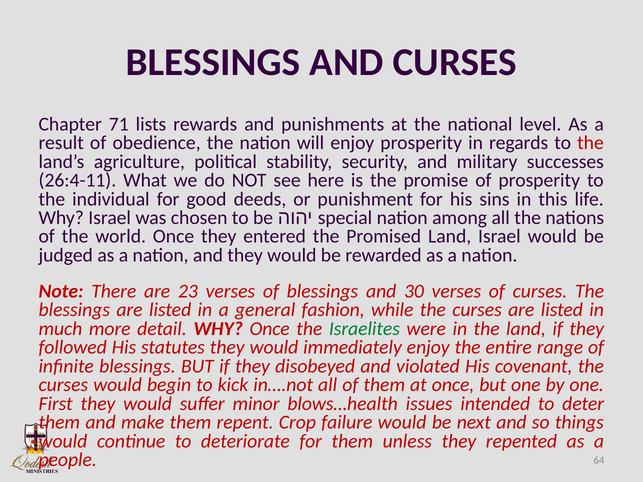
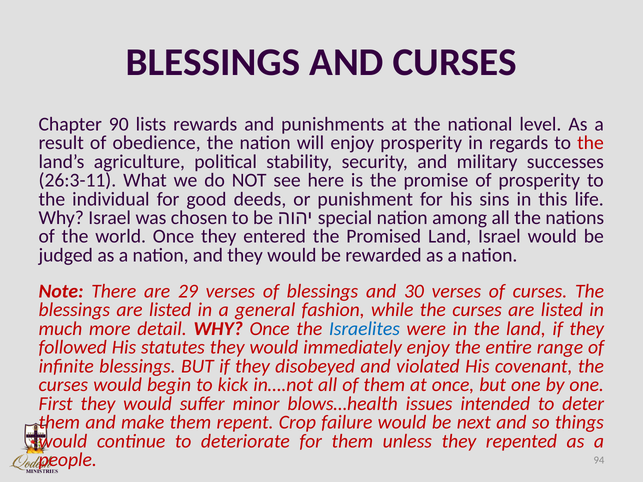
71: 71 -> 90 (119, 124)
26:4-11: 26:4-11 -> 26:3-11 (77, 180)
23: 23 -> 29 (188, 291)
Israelites colour: green -> blue (364, 329)
64: 64 -> 94 (599, 460)
